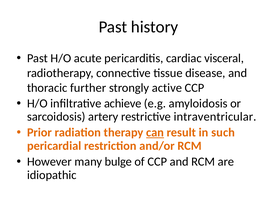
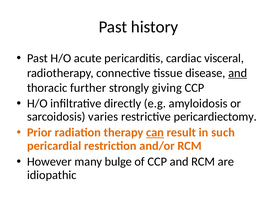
and underline: none -> present (238, 73)
active: active -> giving (167, 88)
achieve: achieve -> directly (123, 103)
artery: artery -> varies (103, 117)
intraventricular: intraventricular -> pericardiectomy (215, 117)
